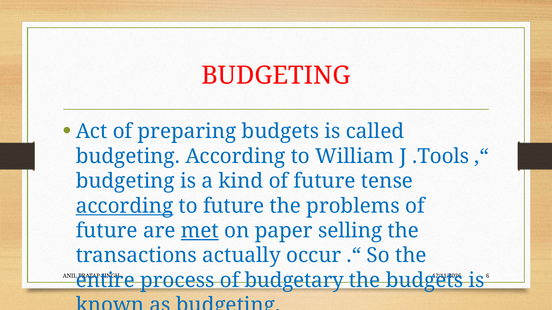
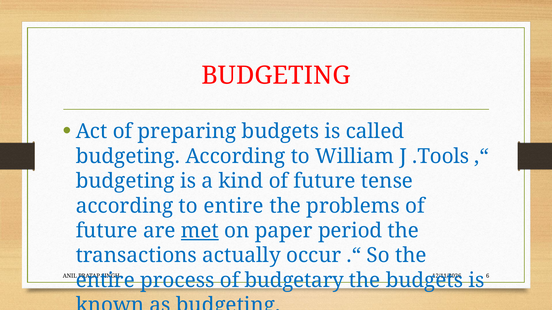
according underline: present -> none (124, 206)
to future: future -> entire (234, 206)
selling: selling -> period (350, 231)
